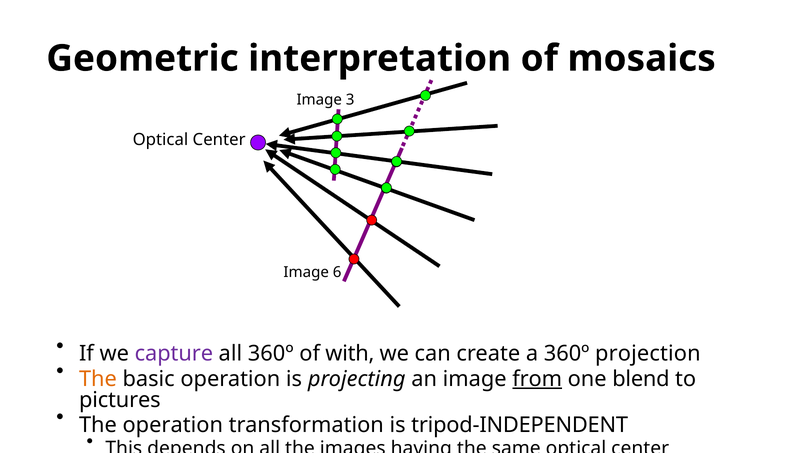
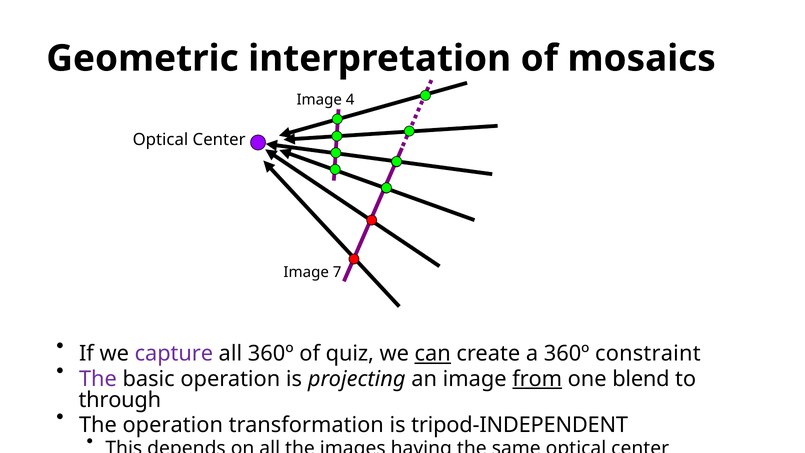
3: 3 -> 4 (350, 100)
6: 6 -> 7 (337, 272)
with: with -> quiz (350, 354)
can underline: none -> present (433, 354)
projection: projection -> constraint (648, 354)
The colour: orange -> purple (98, 379)
pictures: pictures -> through (120, 400)
